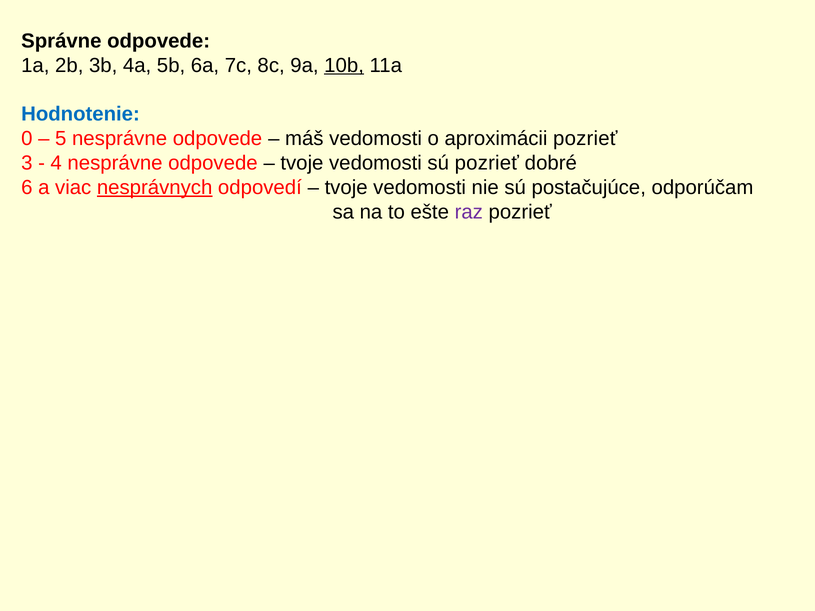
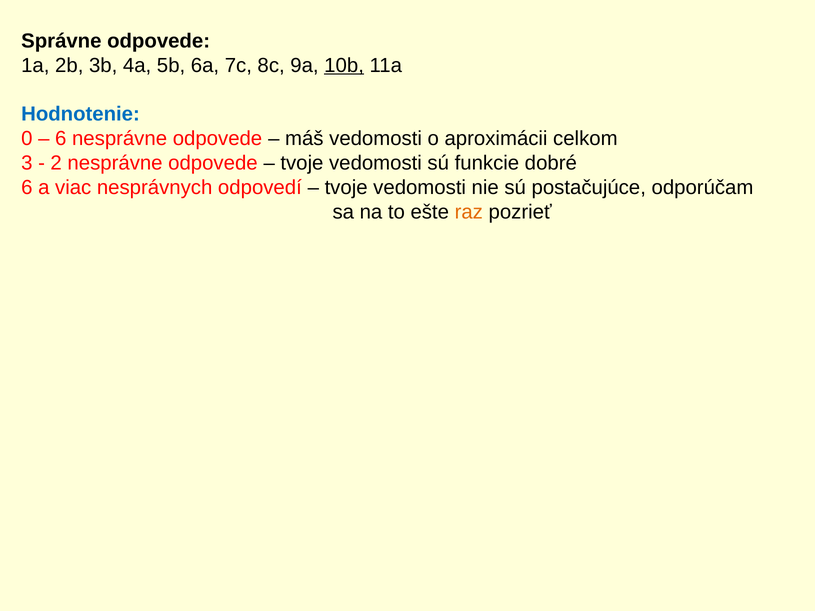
5: 5 -> 6 (61, 139)
aproximácii pozrieť: pozrieť -> celkom (585, 139)
4: 4 -> 2 (56, 163)
sú pozrieť: pozrieť -> funkcie (487, 163)
nesprávnych underline: present -> none (155, 188)
raz colour: purple -> orange (469, 212)
